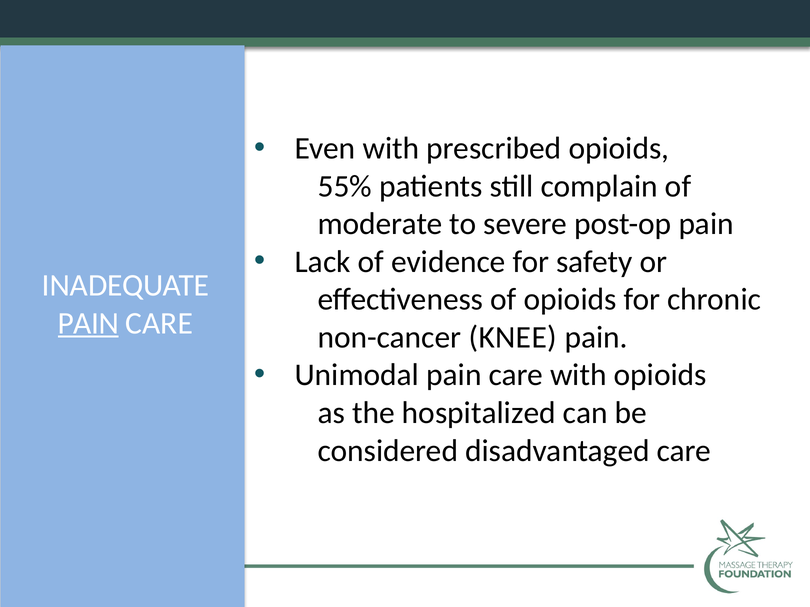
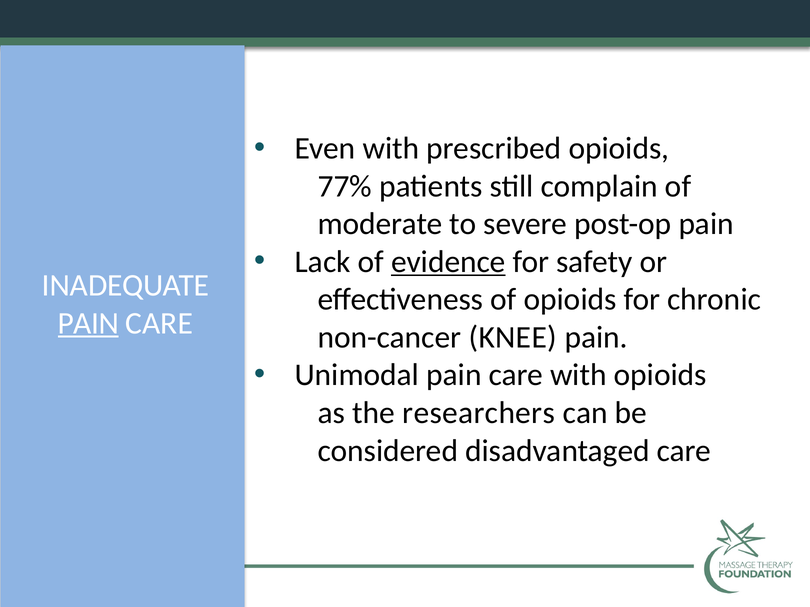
55%: 55% -> 77% (345, 186)
evidence underline: none -> present (448, 262)
hospitalized: hospitalized -> researchers (479, 413)
